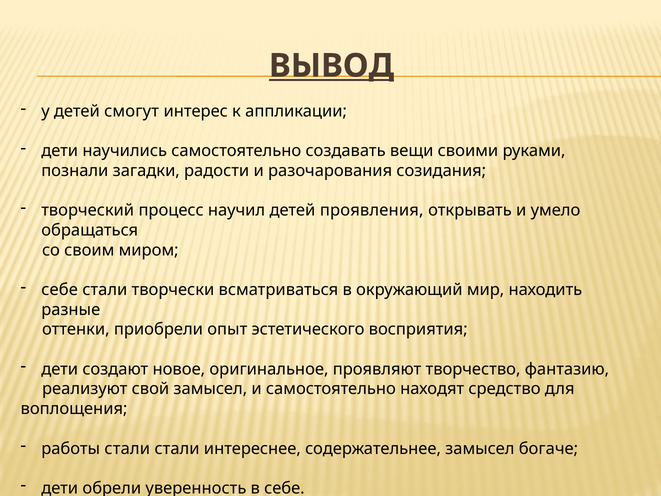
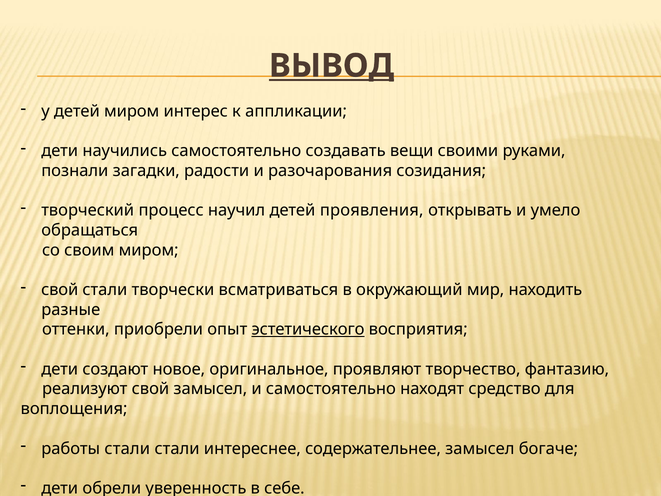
детей смогут: смогут -> миром (132, 111)
себе: себе -> свой (60, 290)
эстетического underline: none -> present (308, 329)
